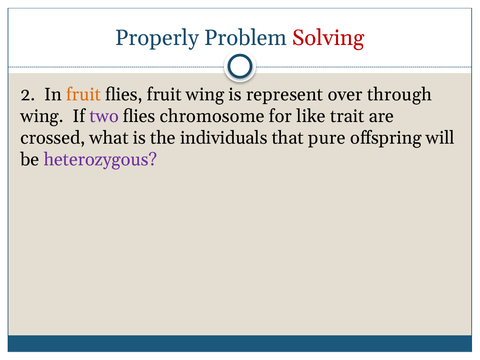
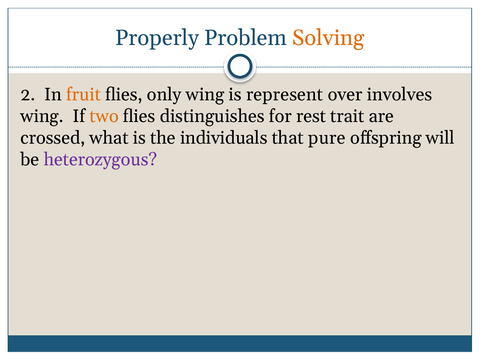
Solving colour: red -> orange (328, 38)
flies fruit: fruit -> only (164, 95)
through: through -> involves (400, 95)
two colour: purple -> orange (104, 116)
chromosome: chromosome -> distinguishes (212, 116)
like: like -> rest (311, 116)
